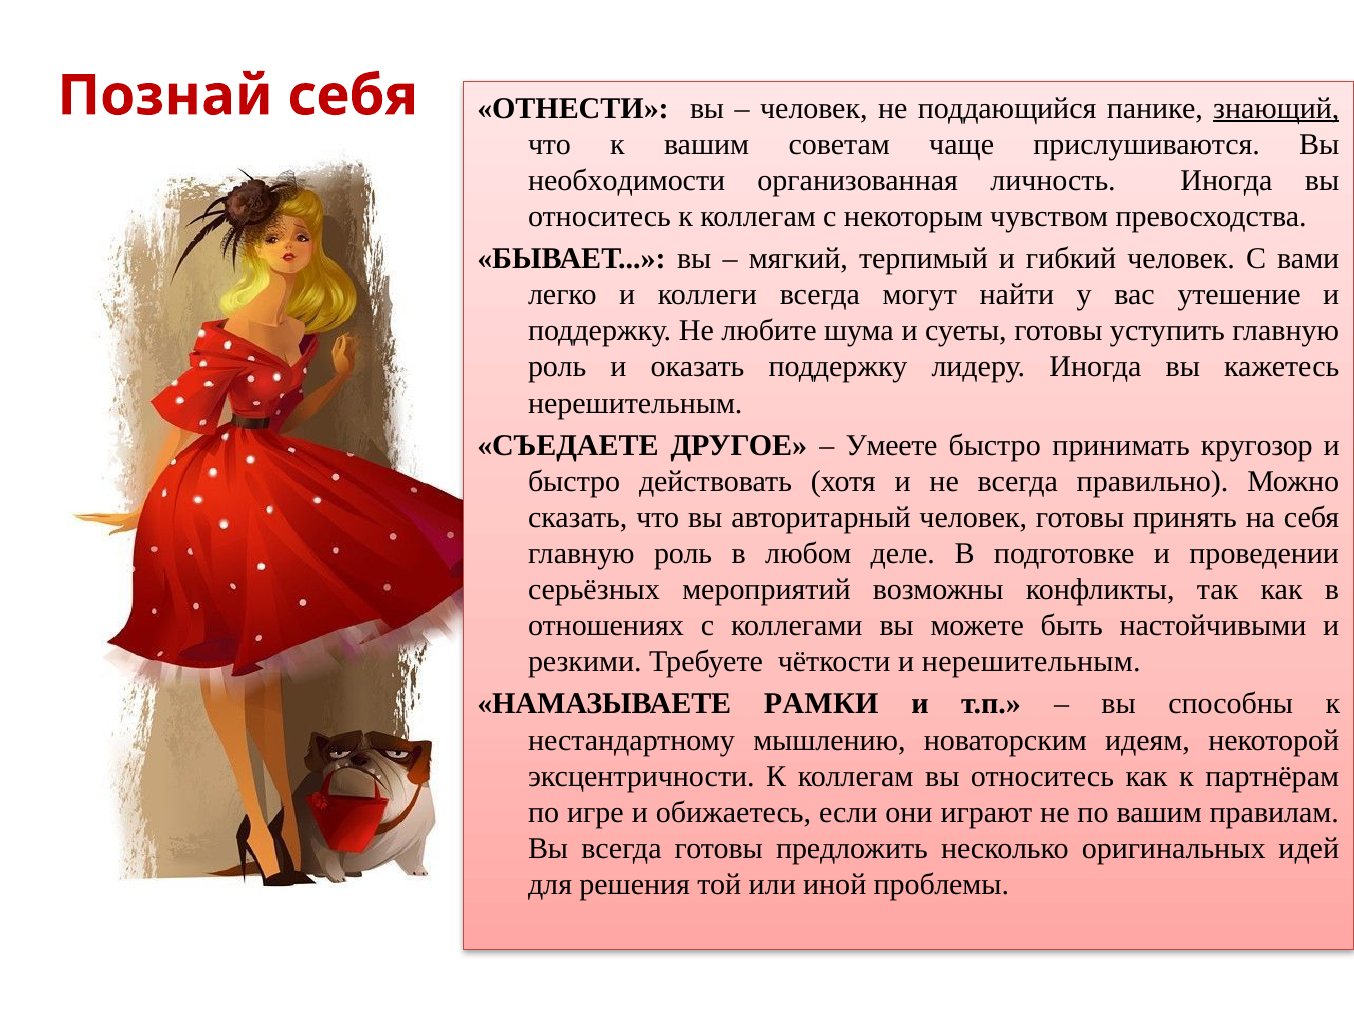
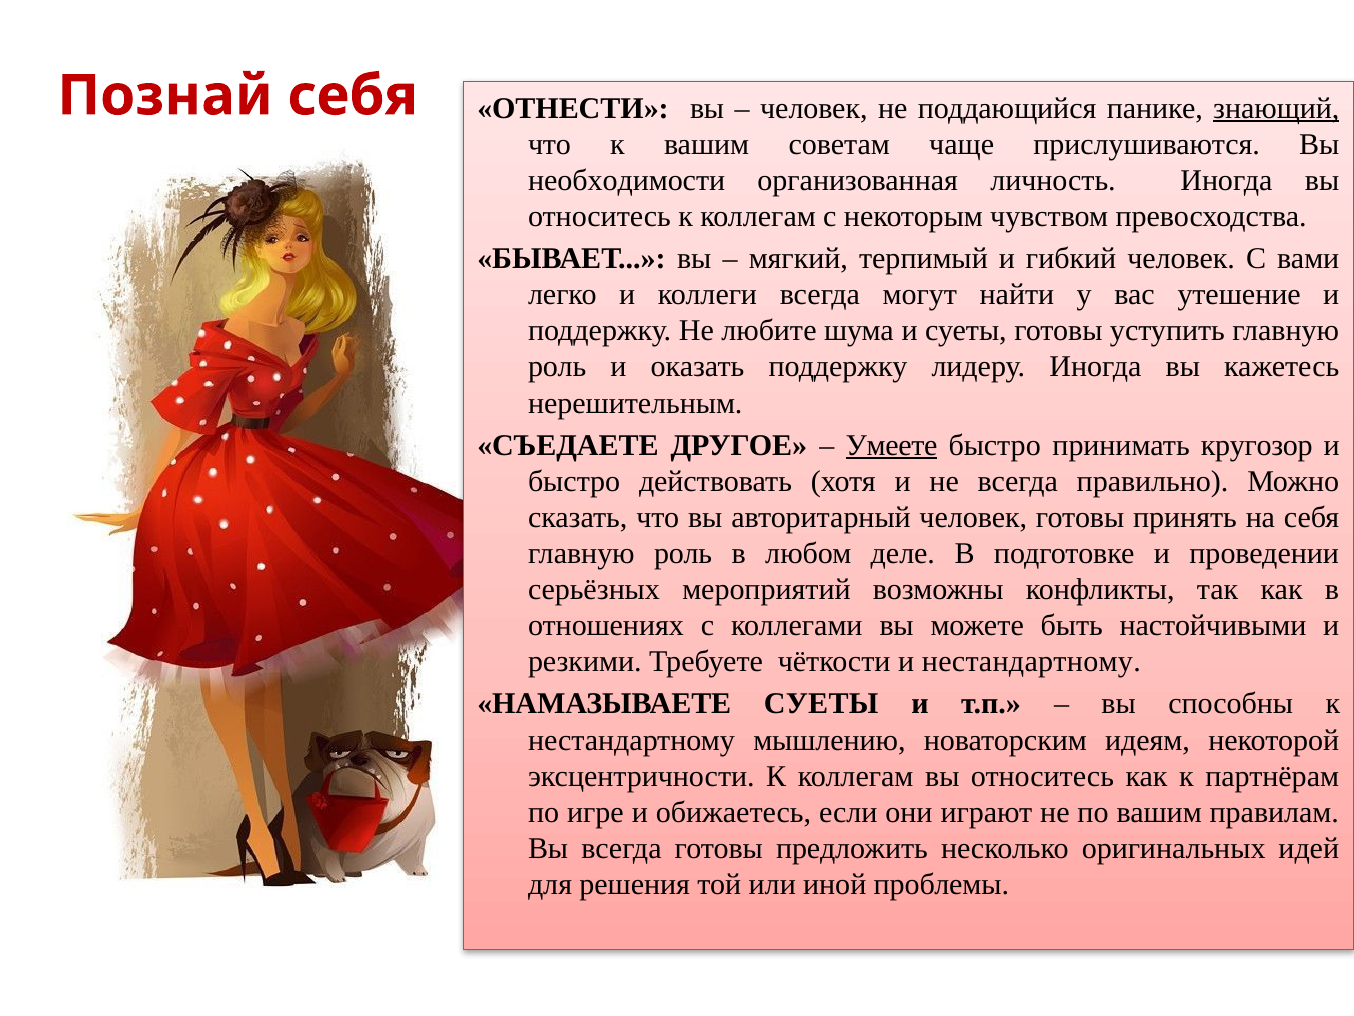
Умеете underline: none -> present (892, 445)
и нерешительным: нерешительным -> нестандартному (1031, 662)
НАМАЗЫВАЕТЕ РАМКИ: РАМКИ -> СУЕТЫ (821, 704)
